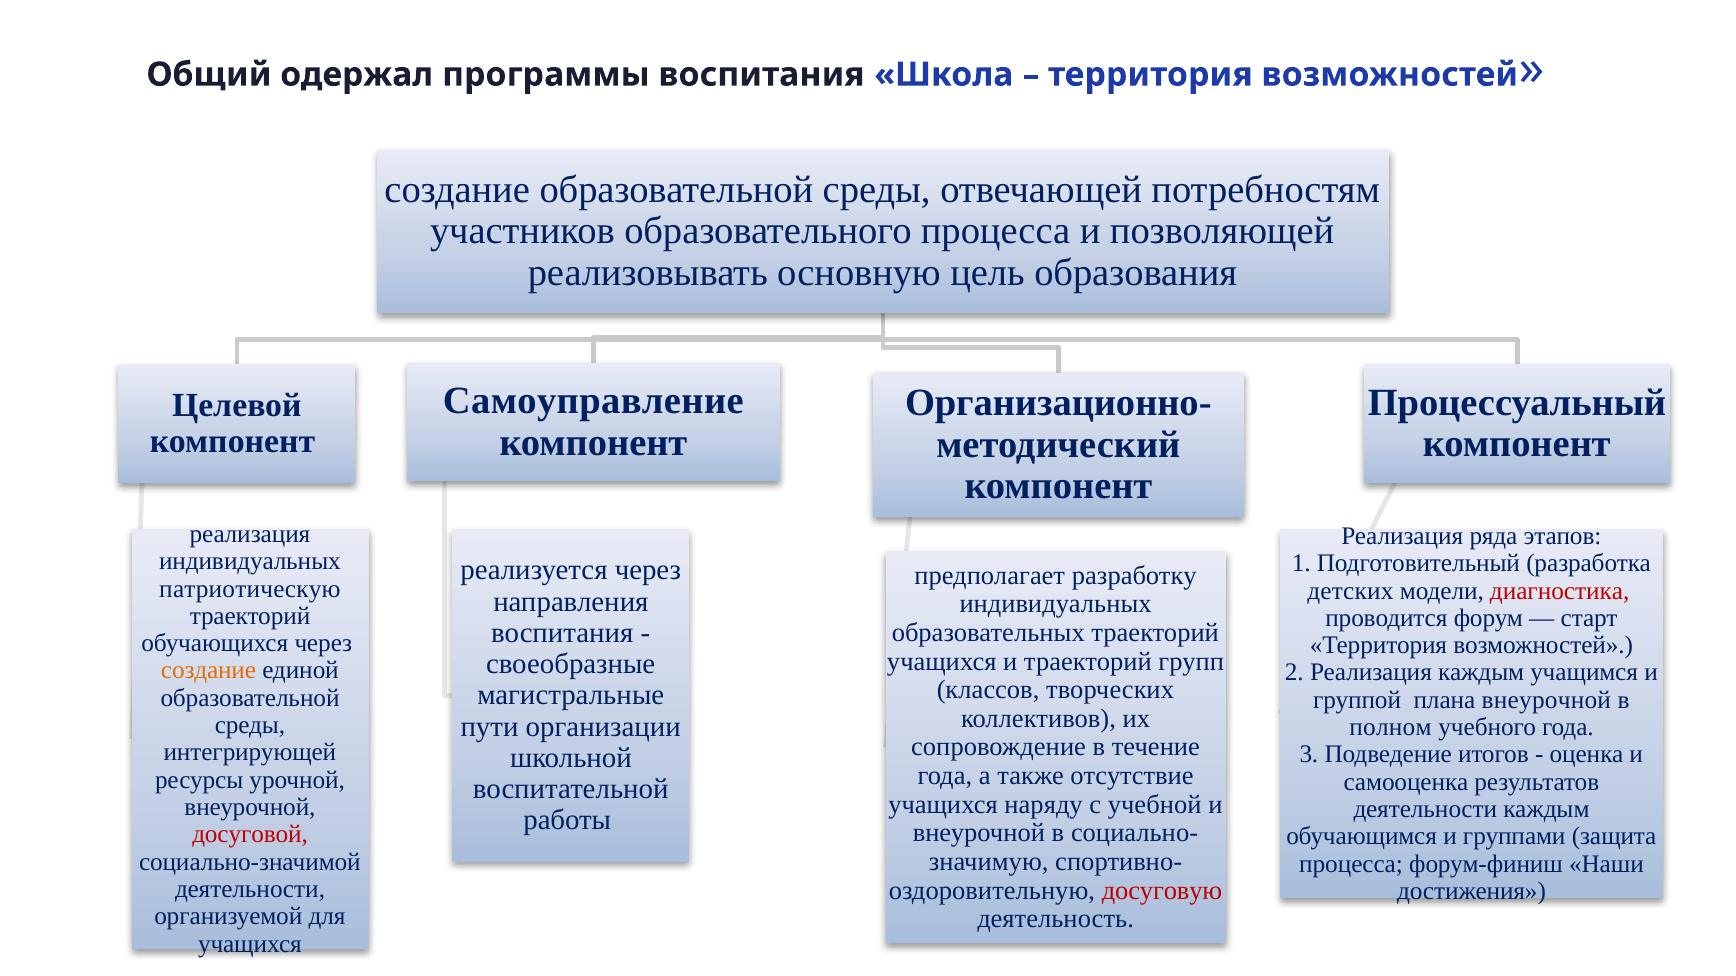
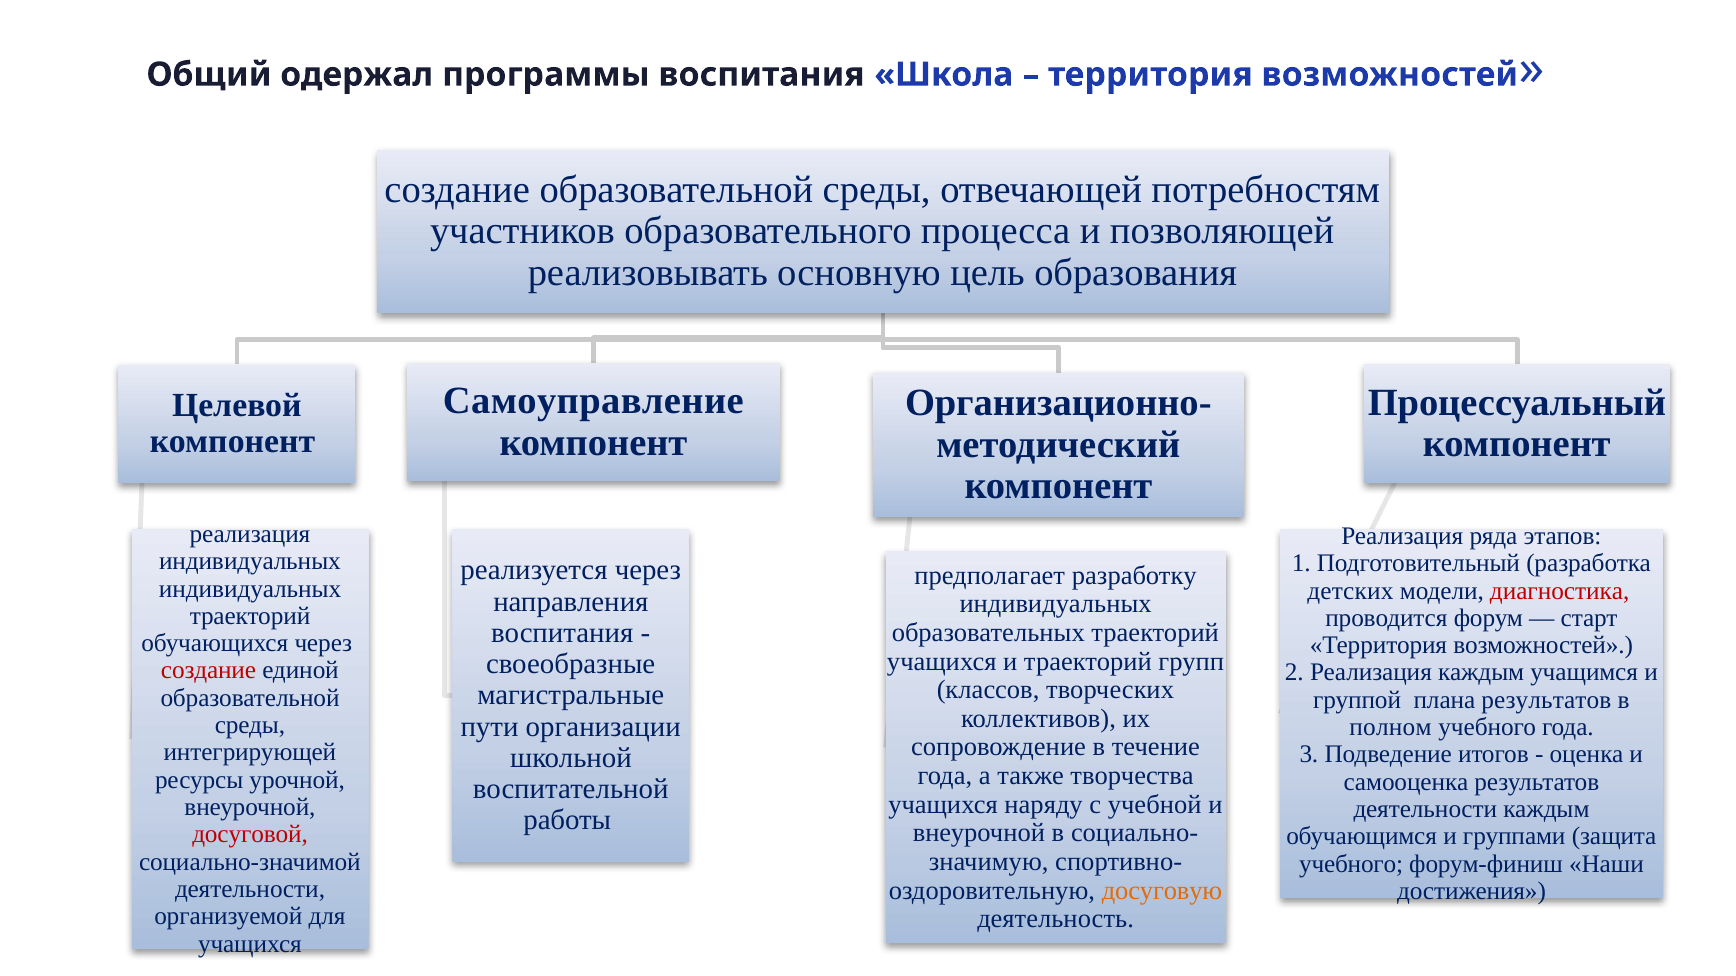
патриотическую: патриотическую -> индивидуальных (250, 589)
создание colour: orange -> red (209, 671)
плана внеурочной: внеурочной -> результатов (1546, 700)
отсутствие: отсутствие -> творчества (1132, 776)
процесса: процесса -> учебного (1351, 864)
досуговую colour: red -> orange (1162, 891)
